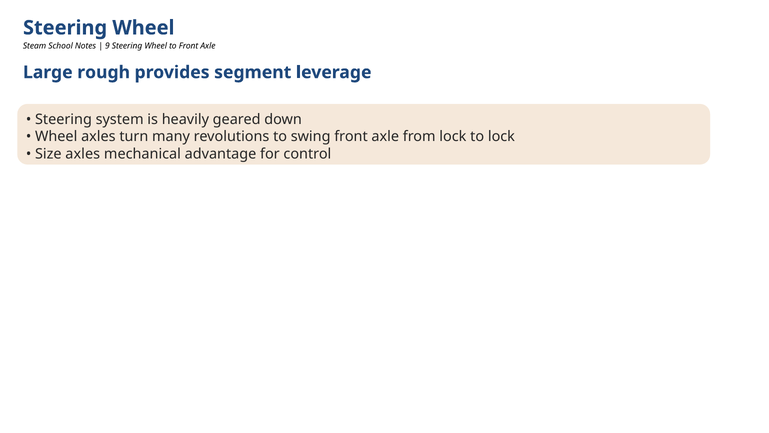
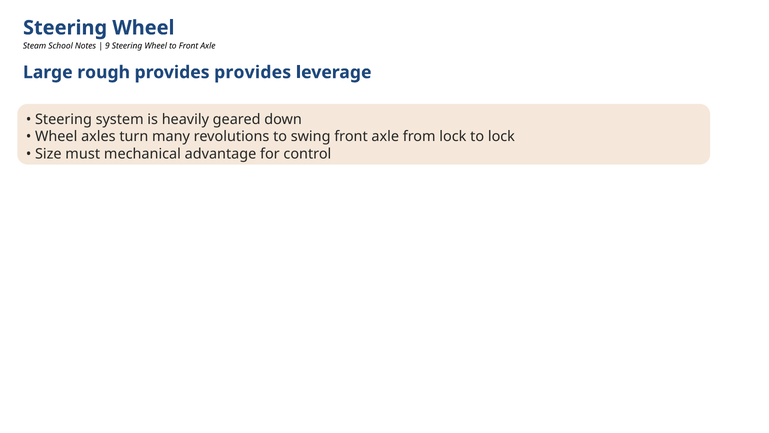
provides segment: segment -> provides (253, 72)
Size axles: axles -> must (83, 154)
